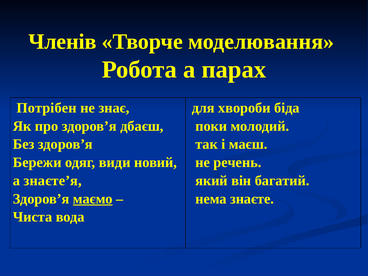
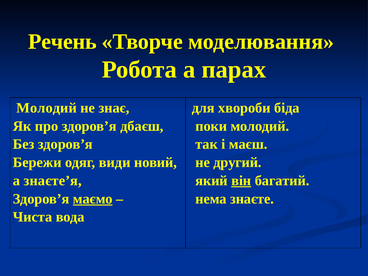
Членів: Членів -> Речень (62, 42)
Потрібен: Потрібен -> Молодий (47, 108)
речень: речень -> другий (237, 162)
він underline: none -> present (241, 181)
